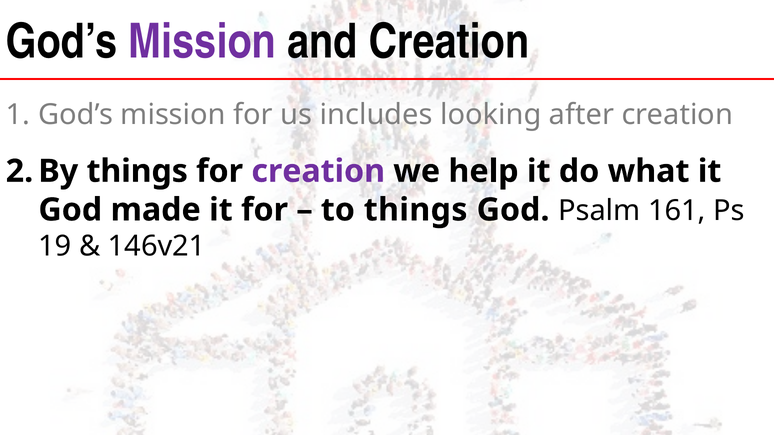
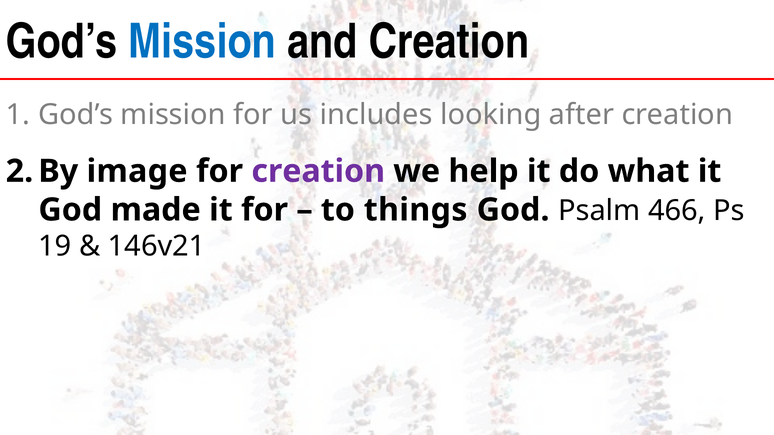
Mission colour: purple -> blue (202, 42)
things: things -> image (137, 171)
161: 161 -> 466 (677, 211)
